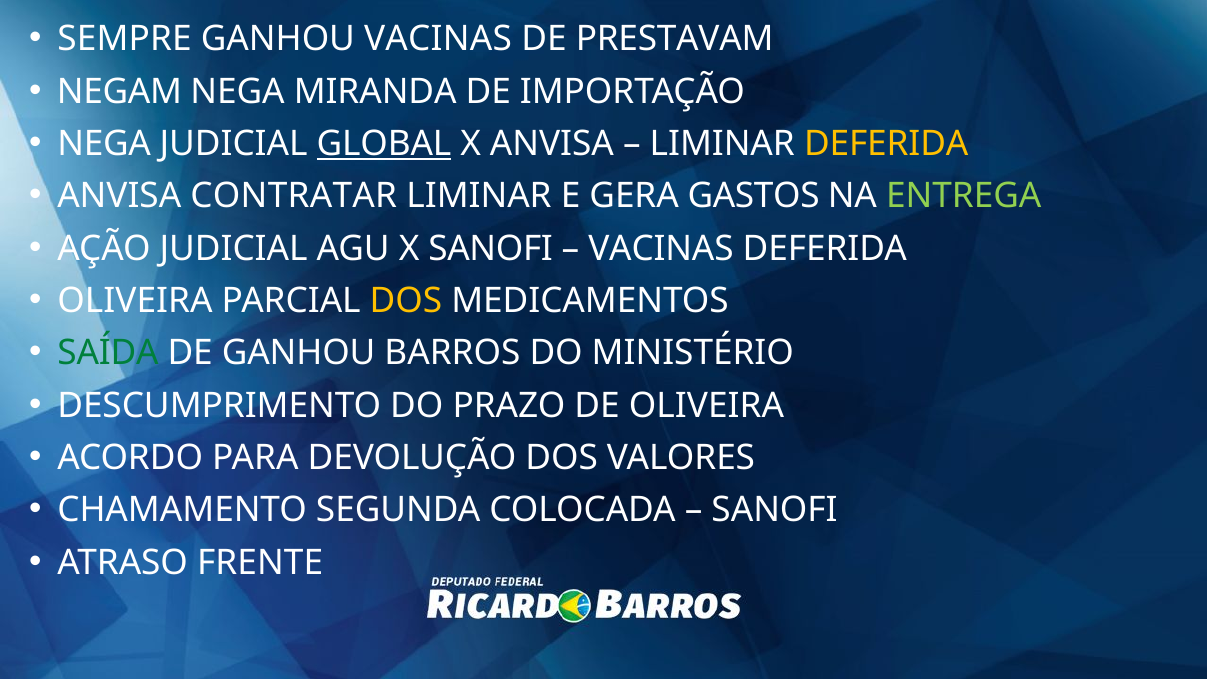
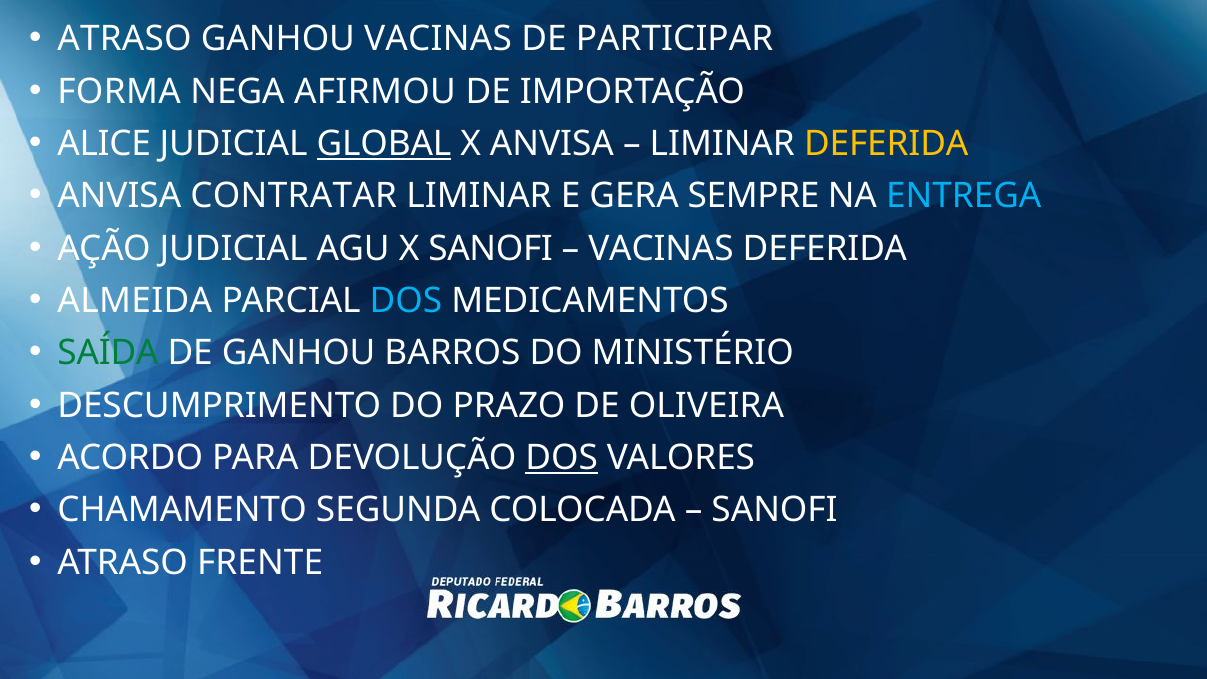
SEMPRE: SEMPRE -> ATRASO (124, 39)
PRESTAVAM: PRESTAVAM -> PARTICIPAR (675, 39)
NEGAM: NEGAM -> FORMA (119, 91)
MIRANDA: MIRANDA -> AFIRMOU (375, 91)
NEGA: NEGA -> ALICE (104, 144)
GASTOS: GASTOS -> SEMPRE (754, 196)
ENTREGA colour: light green -> light blue (964, 196)
OLIVEIRA: OLIVEIRA -> ALMEIDA (135, 301)
DOS colour: yellow -> light blue (406, 301)
DOS underline: none -> present (562, 458)
